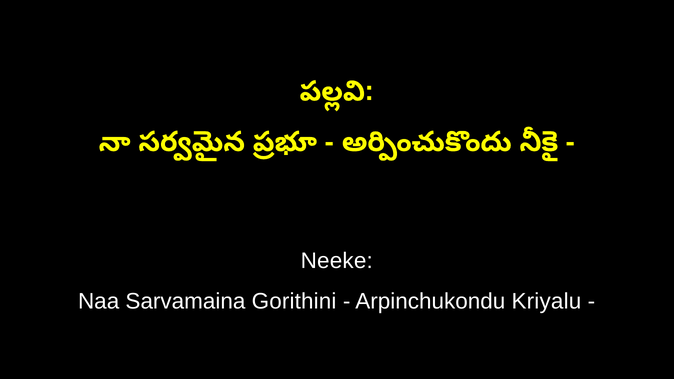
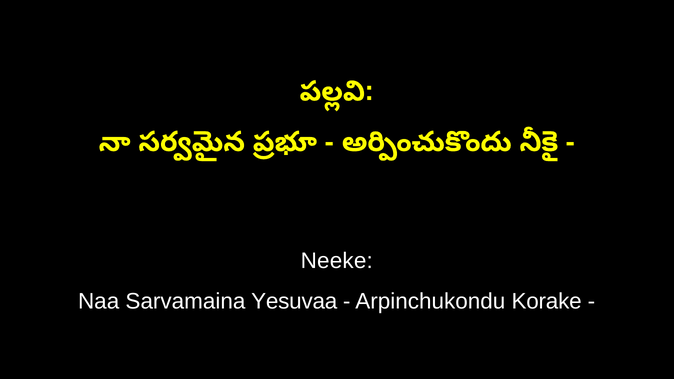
Gorithini: Gorithini -> Yesuvaa (294, 301)
Kriyalu: Kriyalu -> Korake (547, 301)
